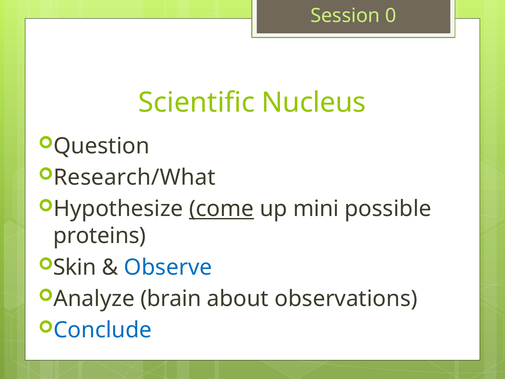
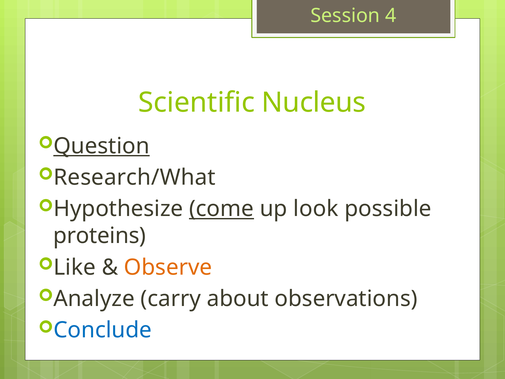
0: 0 -> 4 (391, 16)
Question underline: none -> present (102, 146)
mini: mini -> look (316, 209)
Skin: Skin -> Like (75, 267)
Observe colour: blue -> orange (168, 267)
brain: brain -> carry (171, 299)
